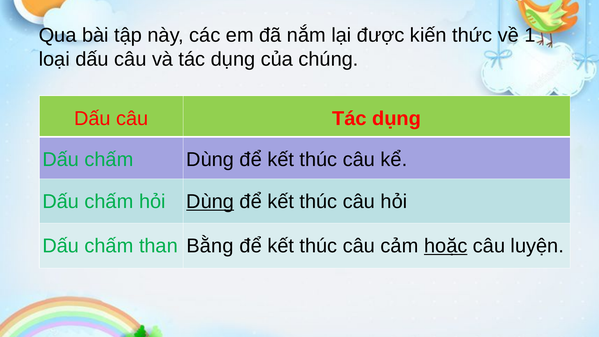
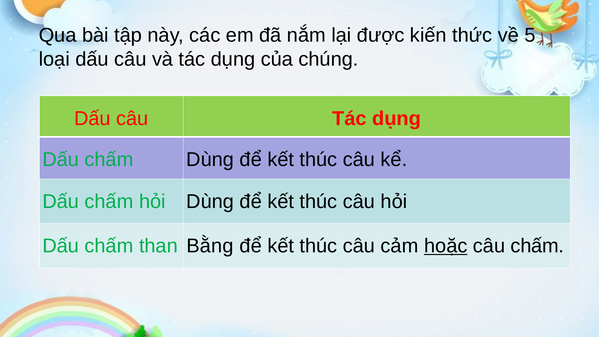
1: 1 -> 5 (530, 35)
Dùng underline: present -> none (210, 201)
câu luyện: luyện -> chấm (537, 246)
